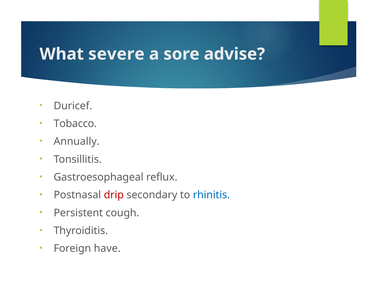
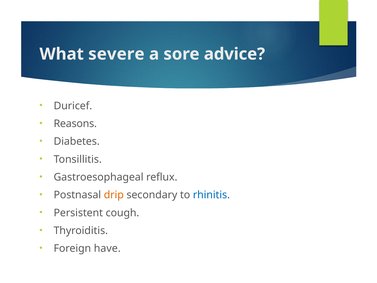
advise: advise -> advice (234, 54)
Tobacco: Tobacco -> Reasons (75, 124)
Annually: Annually -> Diabetes (77, 141)
drip colour: red -> orange (114, 195)
